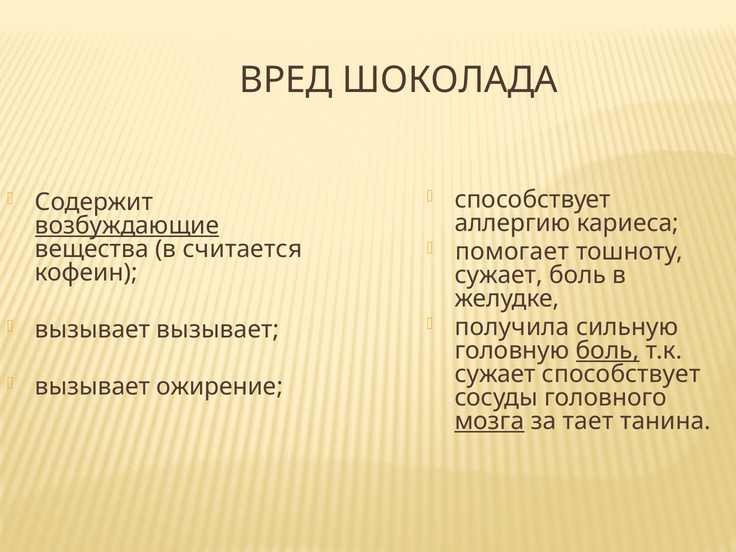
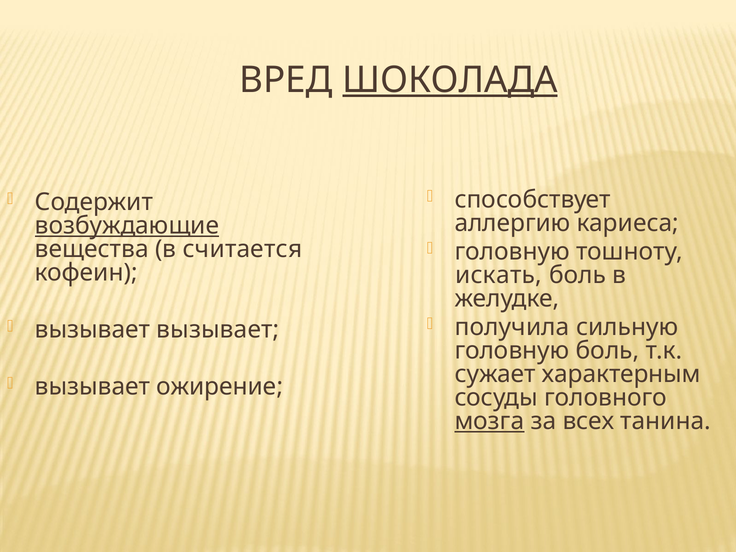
ШОКОЛАДА underline: none -> present (450, 80)
помогает: помогает -> головную (512, 252)
сужает: сужает -> искать (499, 275)
боль underline: present -> none (608, 351)
сужает способствует: способствует -> характерным (621, 374)
тает: тает -> всех (588, 421)
